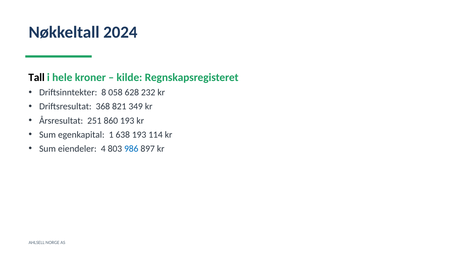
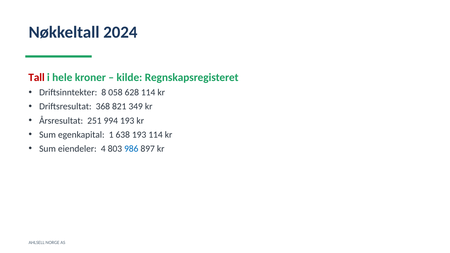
Tall colour: black -> red (37, 77)
628 232: 232 -> 114 (148, 93)
860: 860 -> 994 (111, 121)
